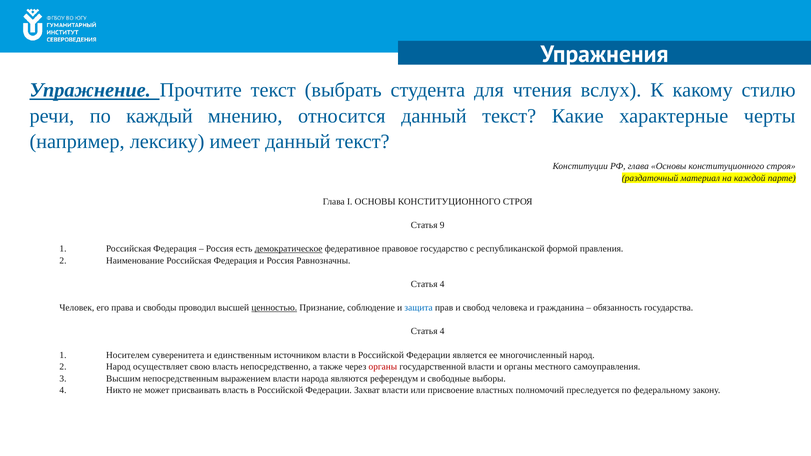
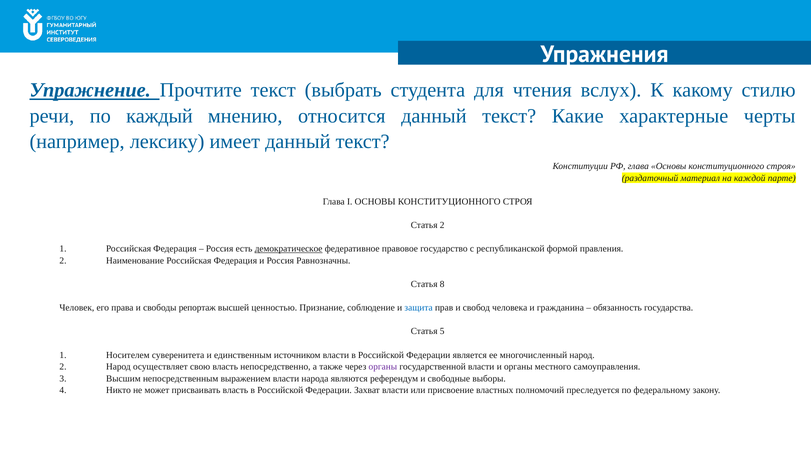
Статья 9: 9 -> 2 (442, 225)
4: 4 -> 8 (442, 284)
проводил: проводил -> репортаж (197, 308)
ценностью underline: present -> none (274, 308)
4: 4 -> 5 (442, 331)
органы colour: red -> purple (383, 367)
